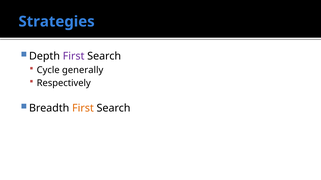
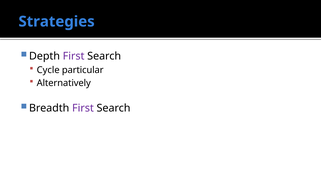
generally: generally -> particular (83, 70)
Respectively: Respectively -> Alternatively (64, 83)
First colour: orange -> purple (83, 109)
